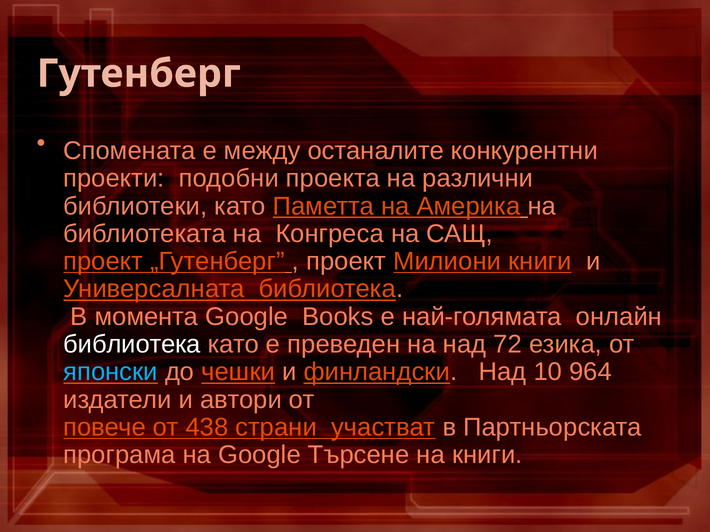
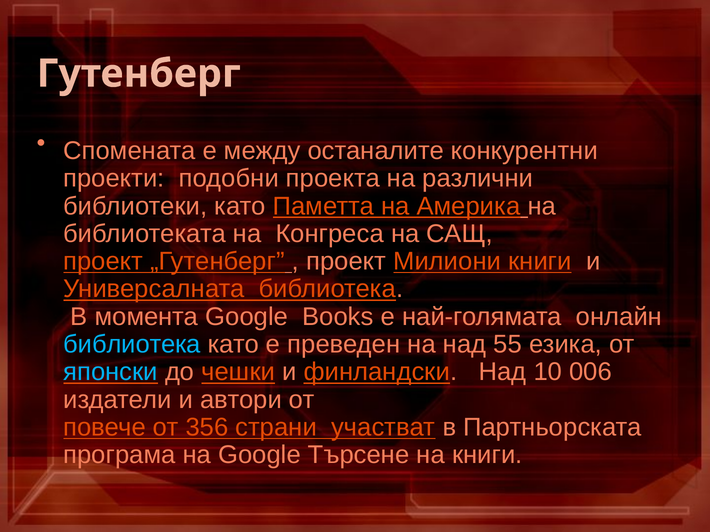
библиотека colour: white -> light blue (132, 345)
72: 72 -> 55 (508, 345)
964: 964 -> 006 (591, 372)
438: 438 -> 356 (207, 428)
